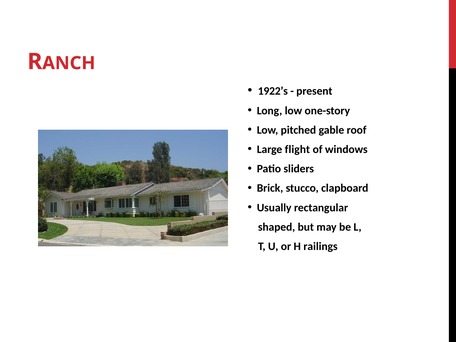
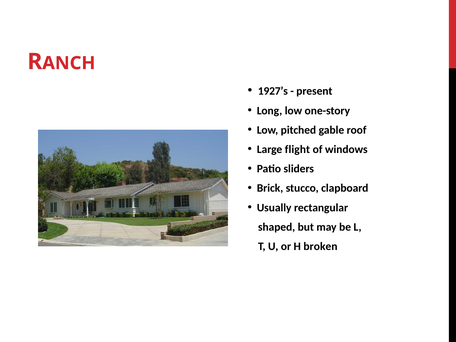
1922’s: 1922’s -> 1927’s (273, 91)
railings: railings -> broken (320, 246)
